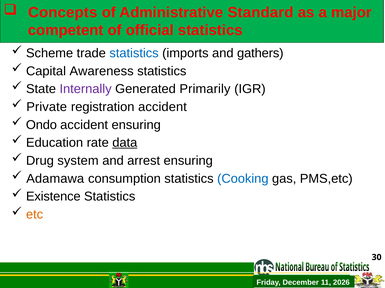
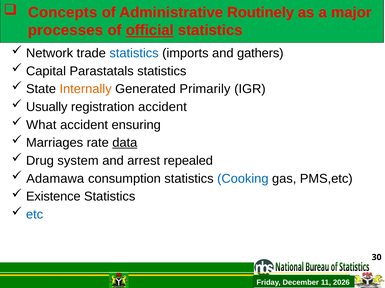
Standard: Standard -> Routinely (261, 12)
competent: competent -> processes (66, 30)
official underline: none -> present (150, 30)
Scheme: Scheme -> Network (50, 53)
Awareness: Awareness -> Parastatals (102, 71)
Internally colour: purple -> orange (86, 89)
Private: Private -> Usually (47, 107)
Ondo: Ondo -> What (41, 125)
Education: Education -> Marriages (55, 143)
arrest ensuring: ensuring -> repealed (188, 161)
etc colour: orange -> blue (35, 215)
